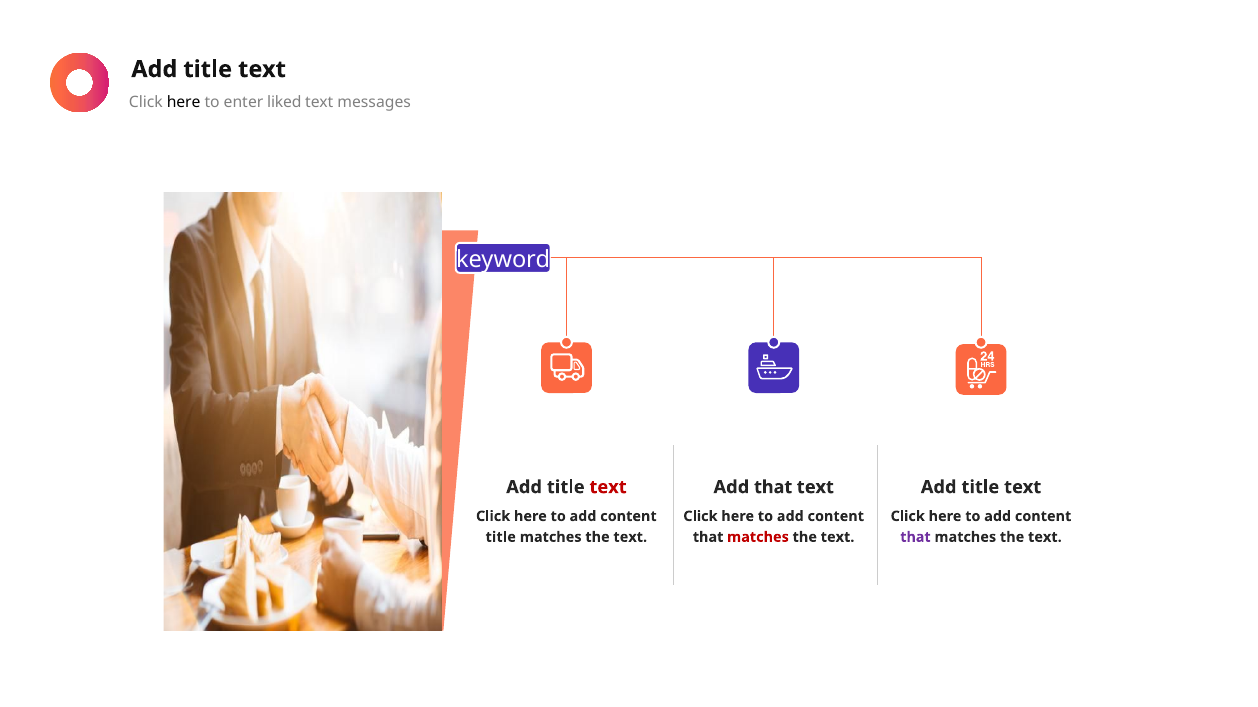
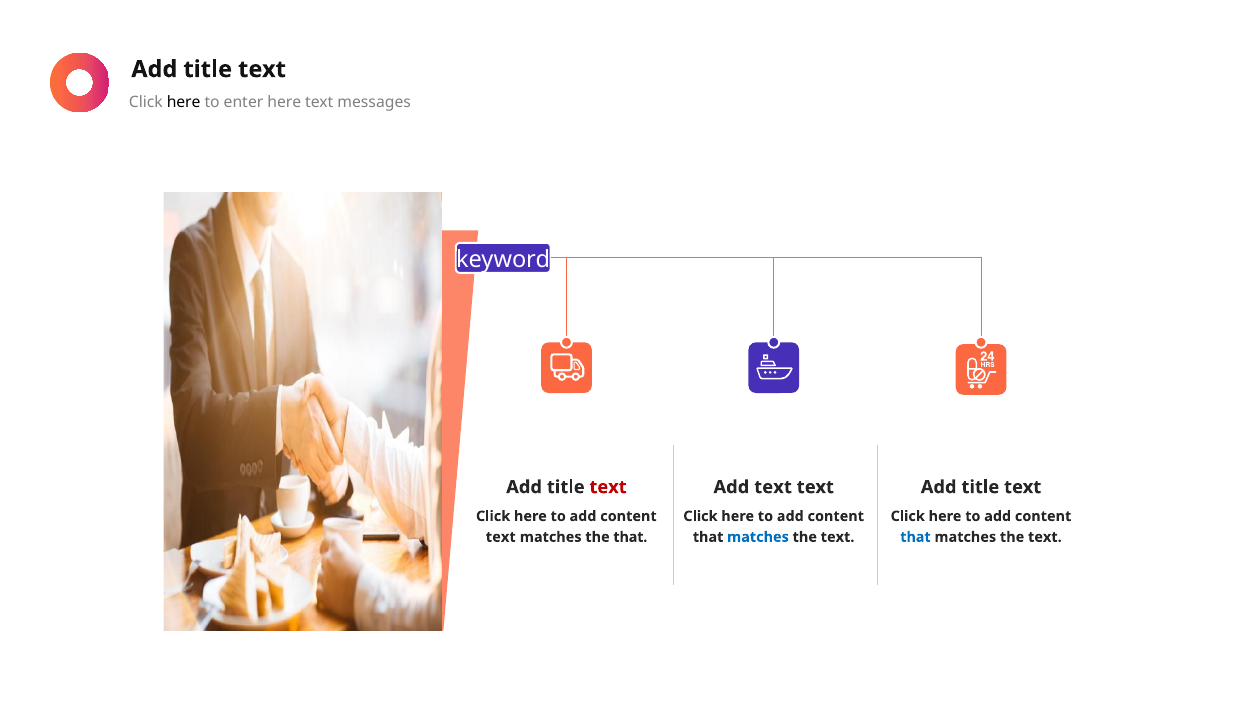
enter liked: liked -> here (284, 102)
Add that: that -> text (773, 488)
title: title -> text (501, 537)
text: text -> that (630, 537)
matches colour: red -> blue (758, 537)
that colour: purple -> blue (915, 537)
